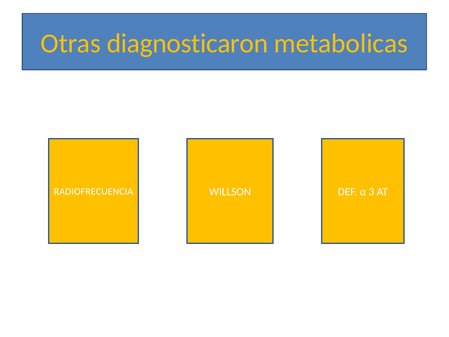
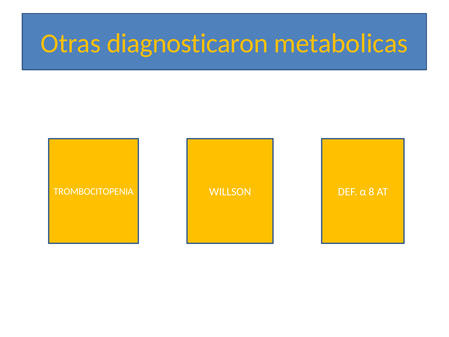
RADIOFRECUENCIA: RADIOFRECUENCIA -> TROMBOCITOPENIA (94, 192)
3: 3 -> 8 (371, 192)
